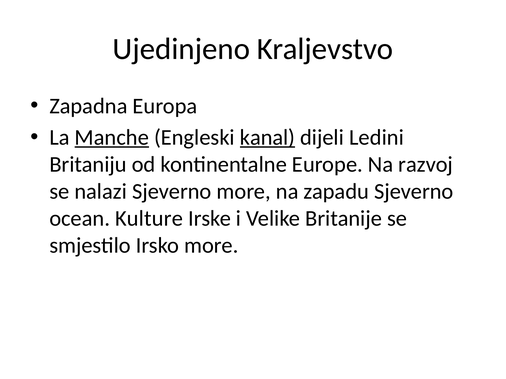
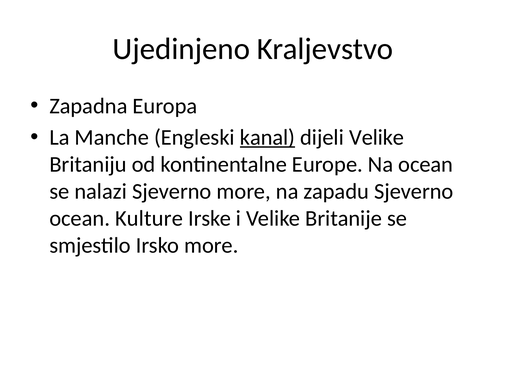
Manche underline: present -> none (112, 138)
dijeli Ledini: Ledini -> Velike (377, 138)
Na razvoj: razvoj -> ocean (426, 165)
